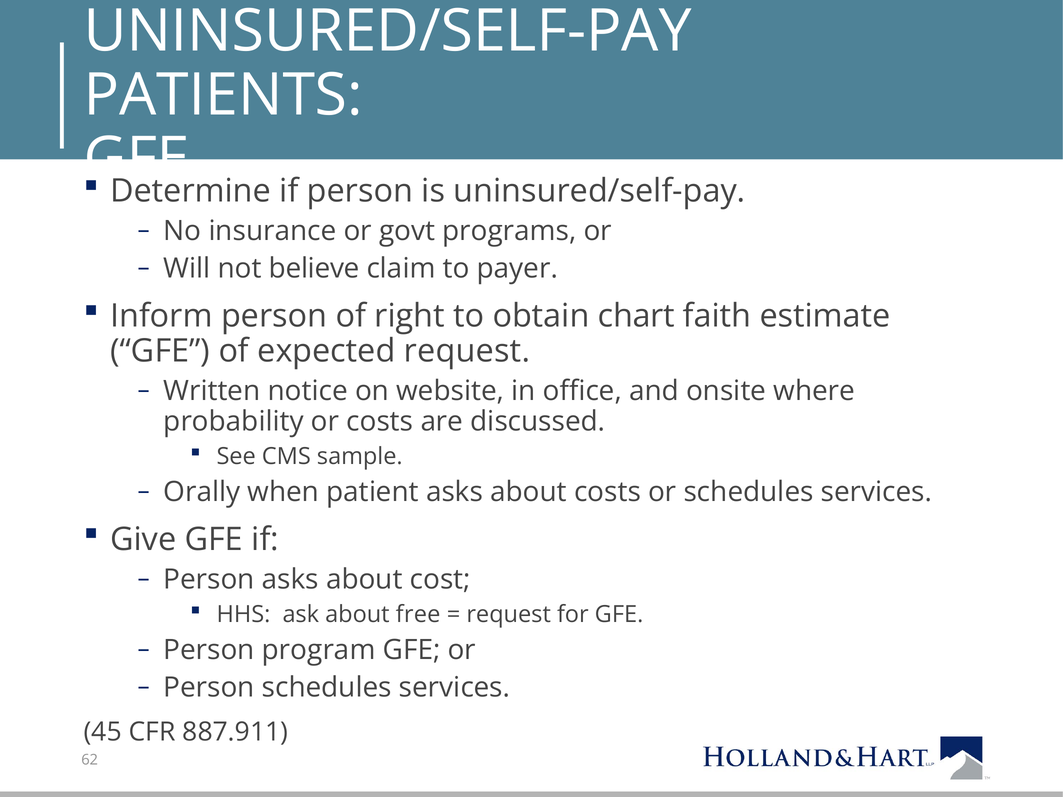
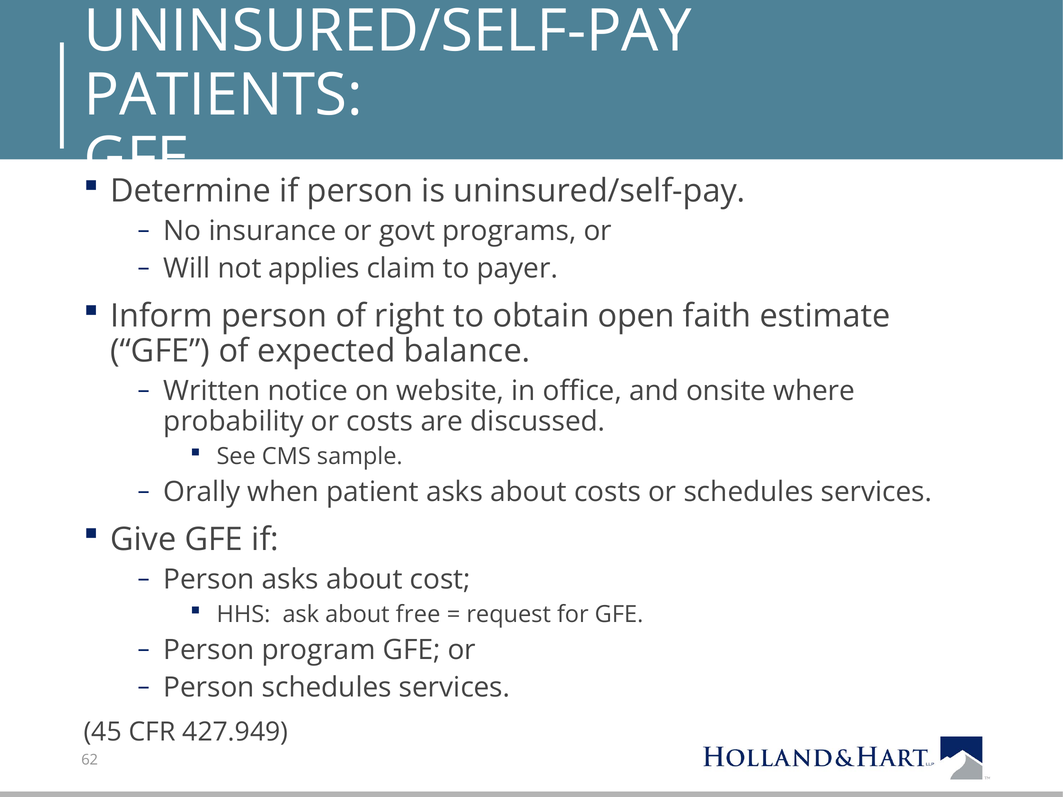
believe: believe -> applies (314, 269)
chart: chart -> open (636, 316)
expected request: request -> balance (467, 351)
887.911: 887.911 -> 427.949 (235, 732)
